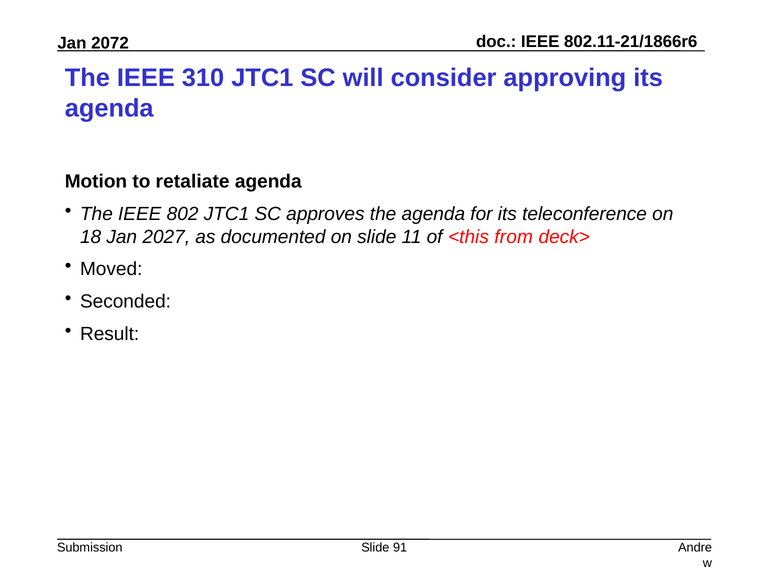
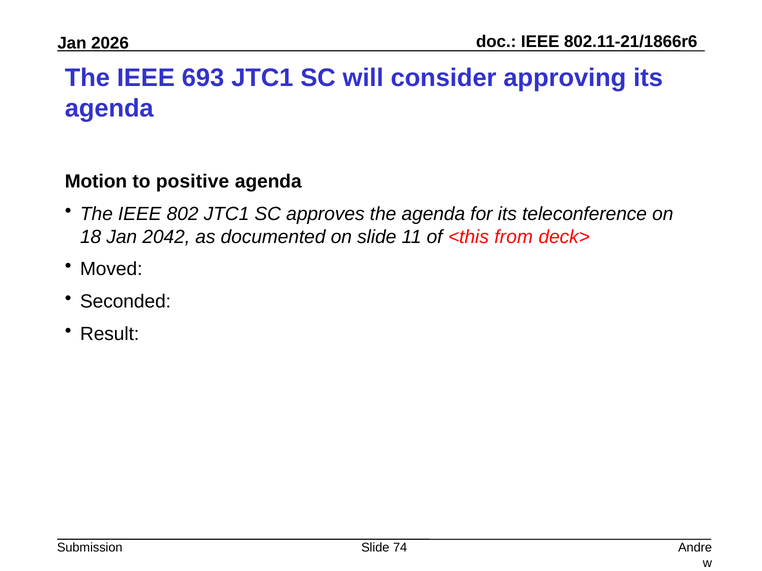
2072: 2072 -> 2026 (110, 43)
310: 310 -> 693 (203, 78)
retaliate: retaliate -> positive (193, 182)
2027: 2027 -> 2042 (166, 237)
91: 91 -> 74 (400, 548)
